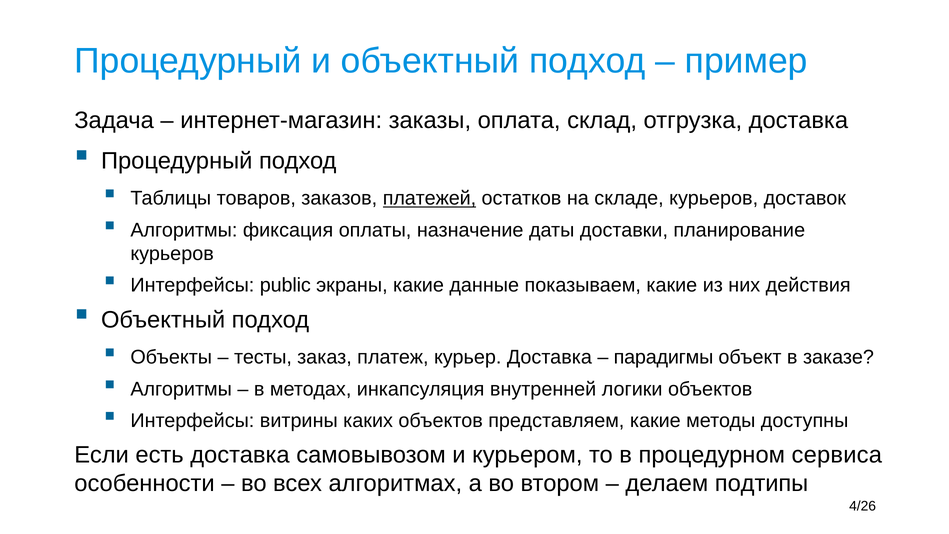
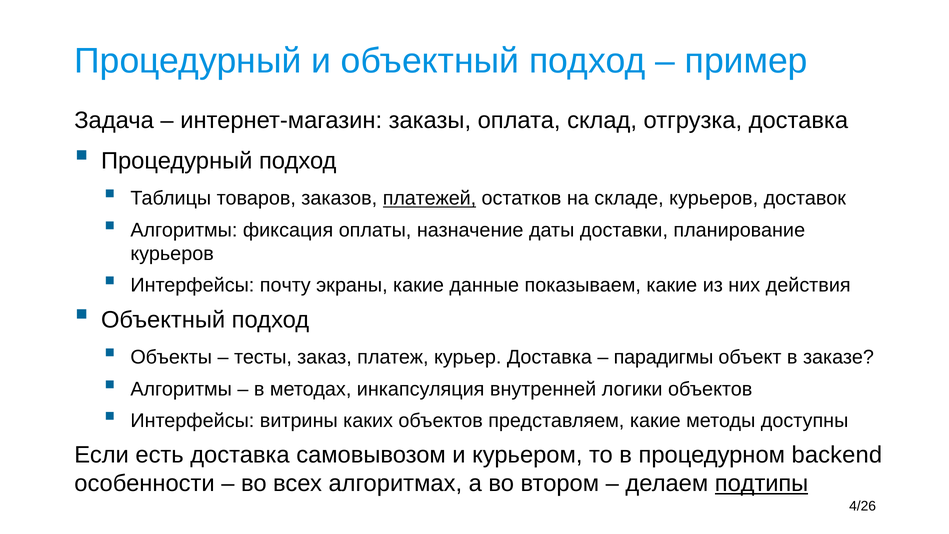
public: public -> почту (285, 285)
сервиса: сервиса -> backend (837, 455)
подтипы underline: none -> present (762, 483)
